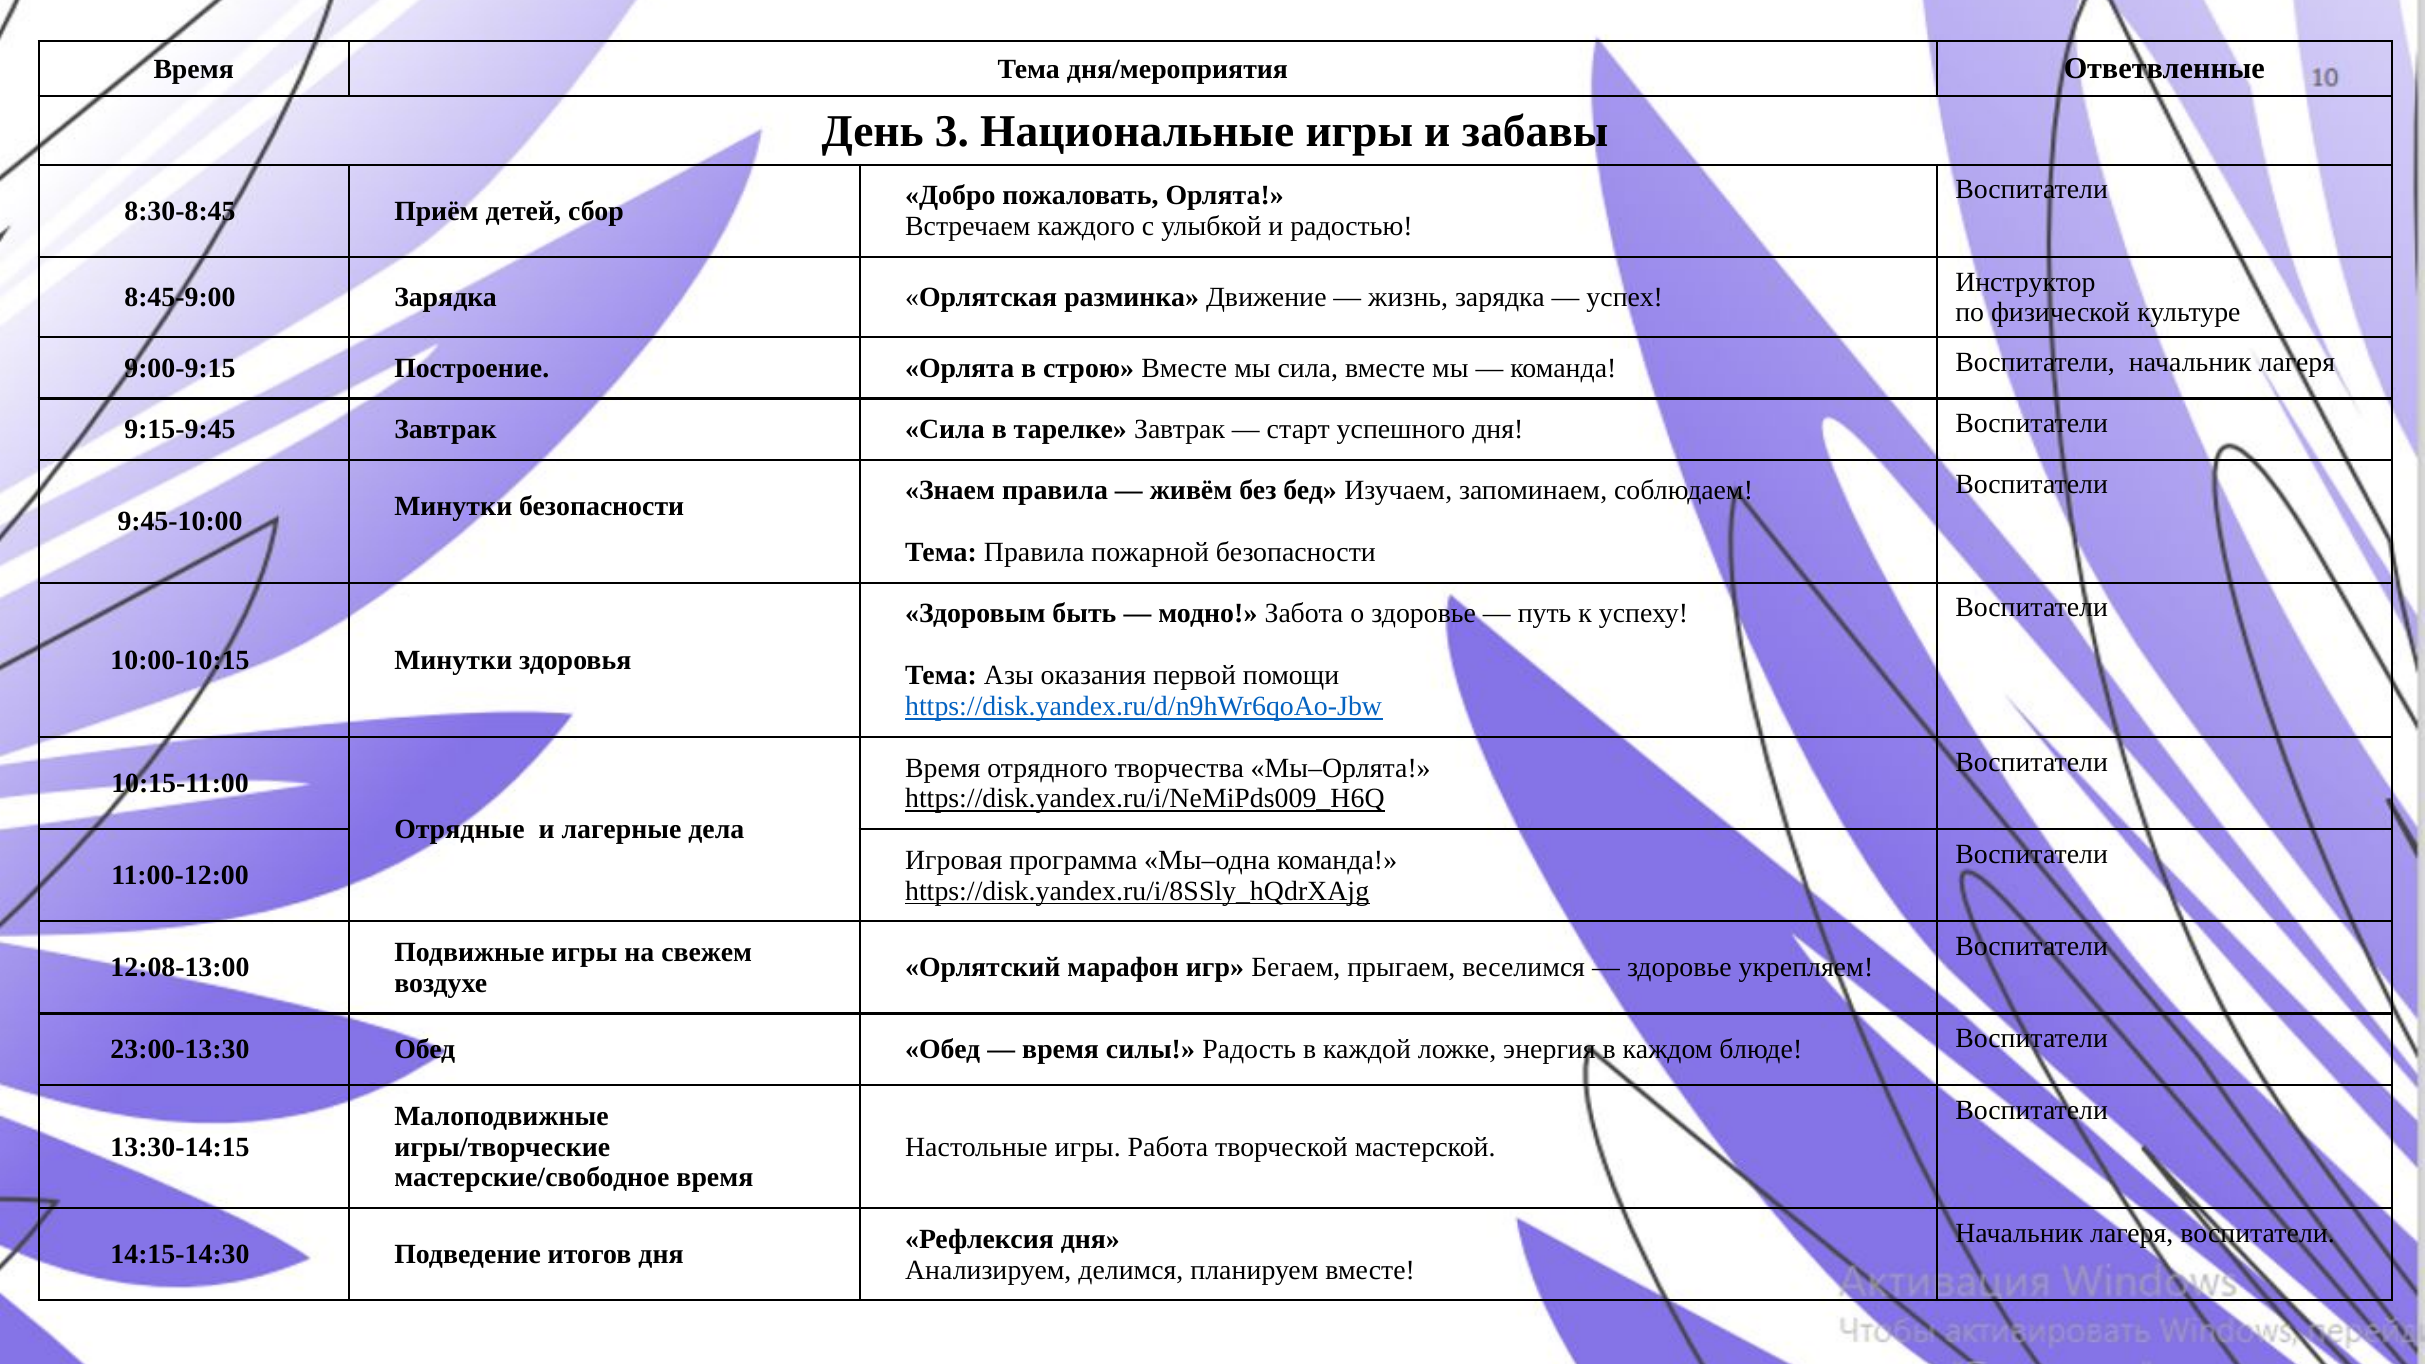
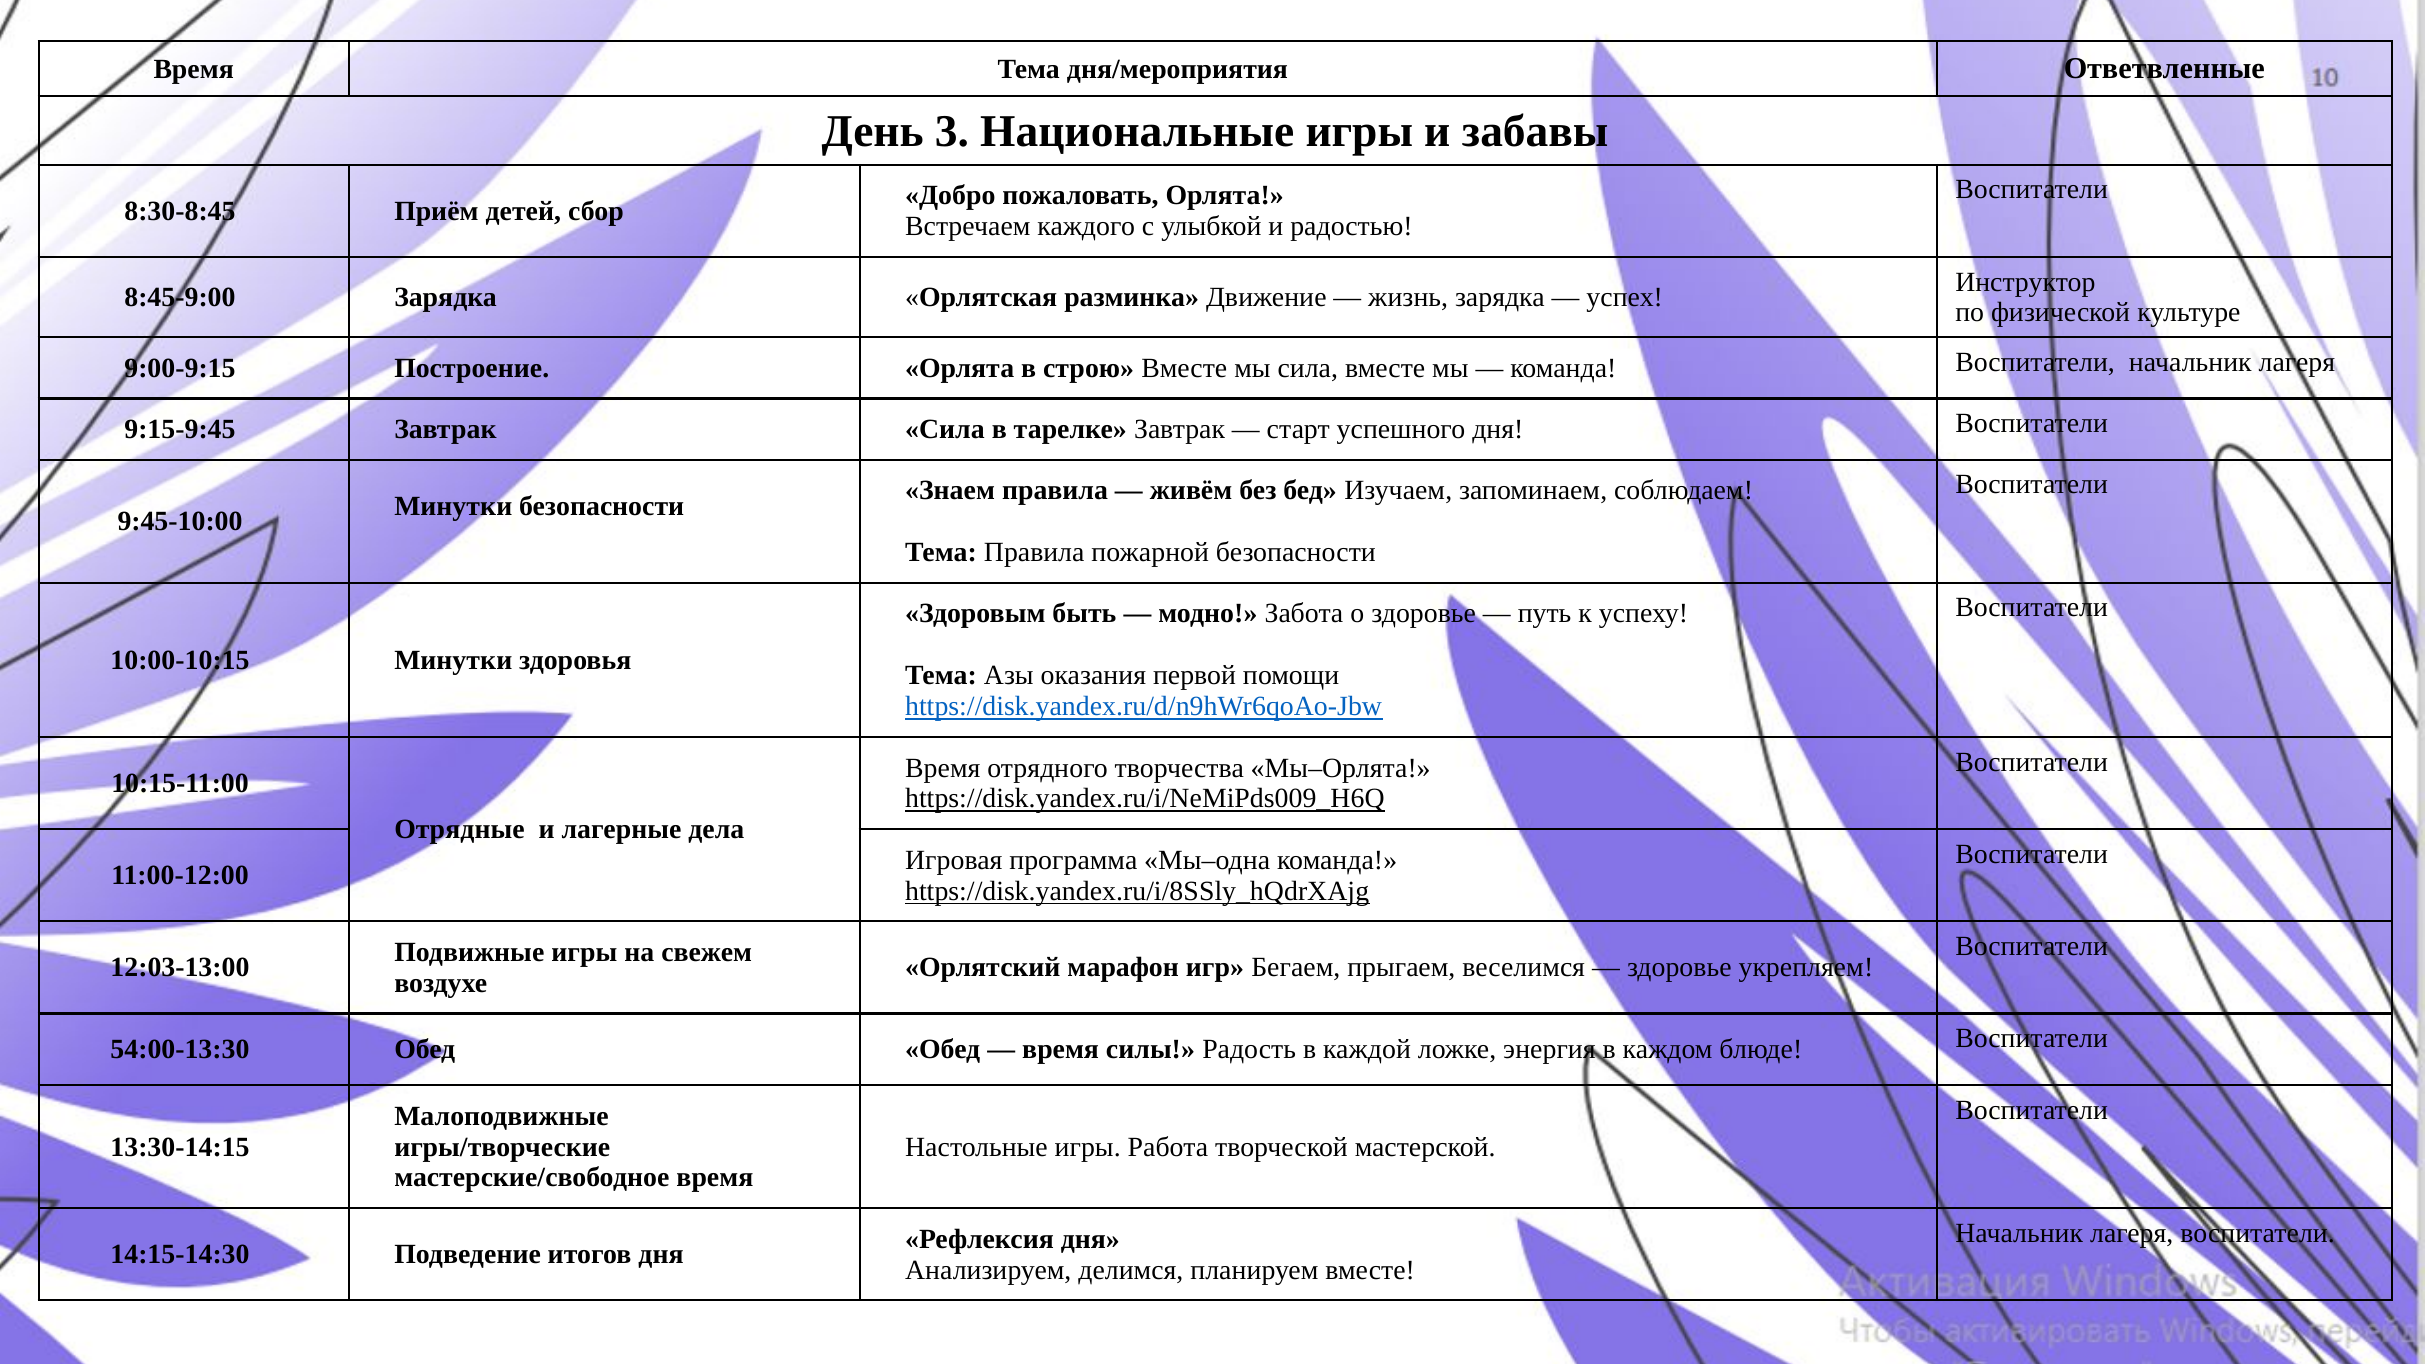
12:08-13:00: 12:08-13:00 -> 12:03-13:00 (180, 968)
23:00-13:30: 23:00-13:30 -> 54:00-13:30 (180, 1050)
